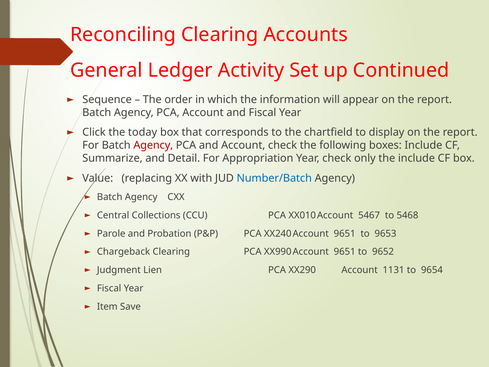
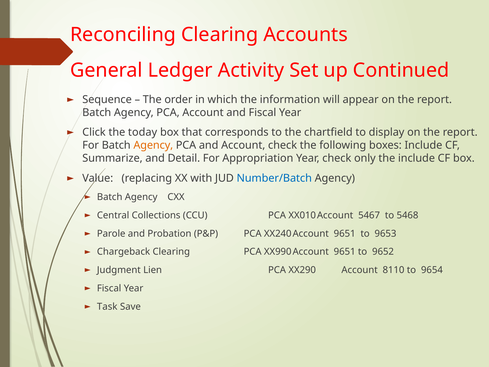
Agency colour: red -> orange (153, 145)
1131: 1131 -> 8110 (394, 270)
Item: Item -> Task (107, 306)
